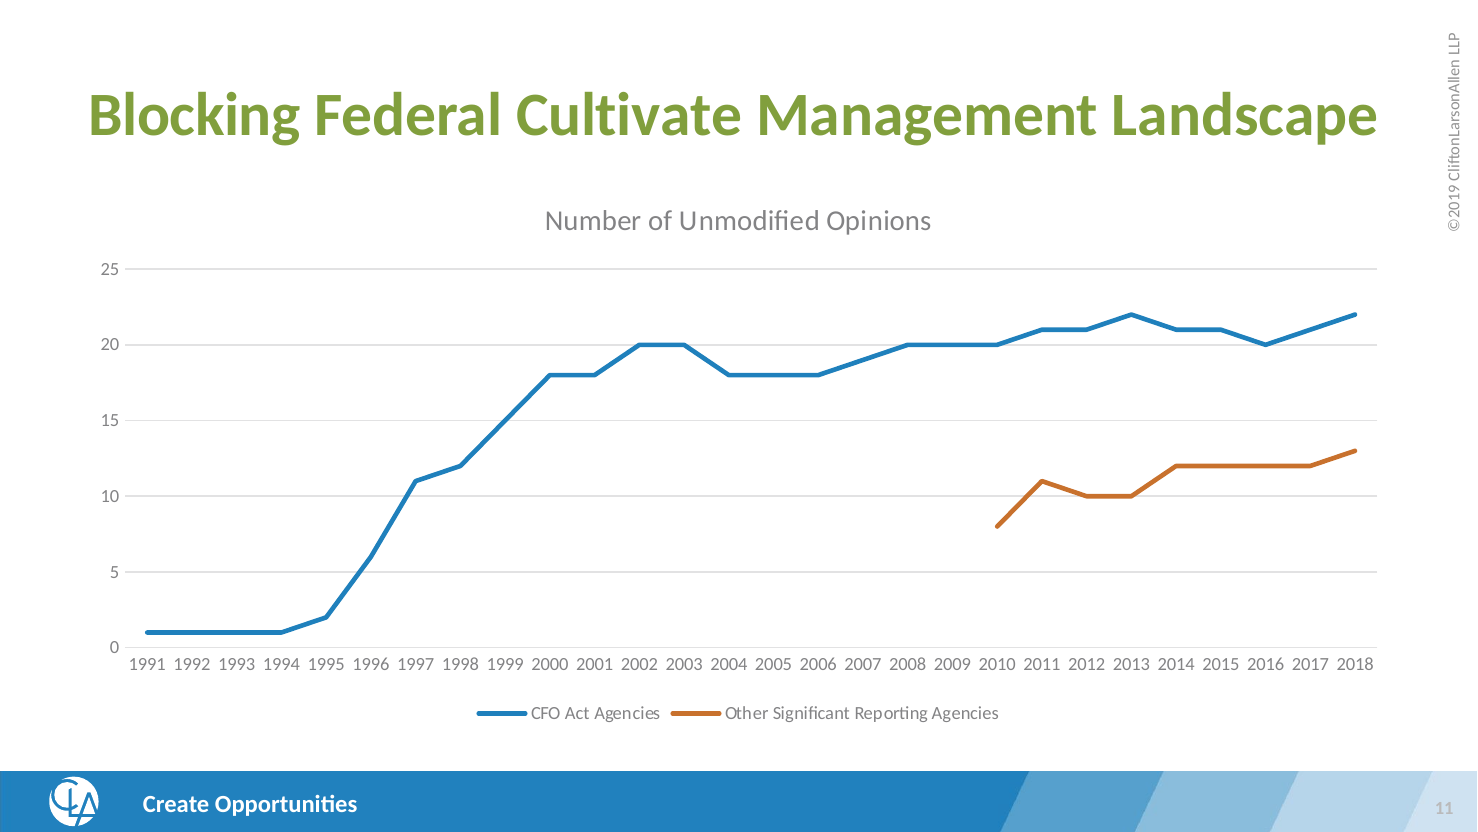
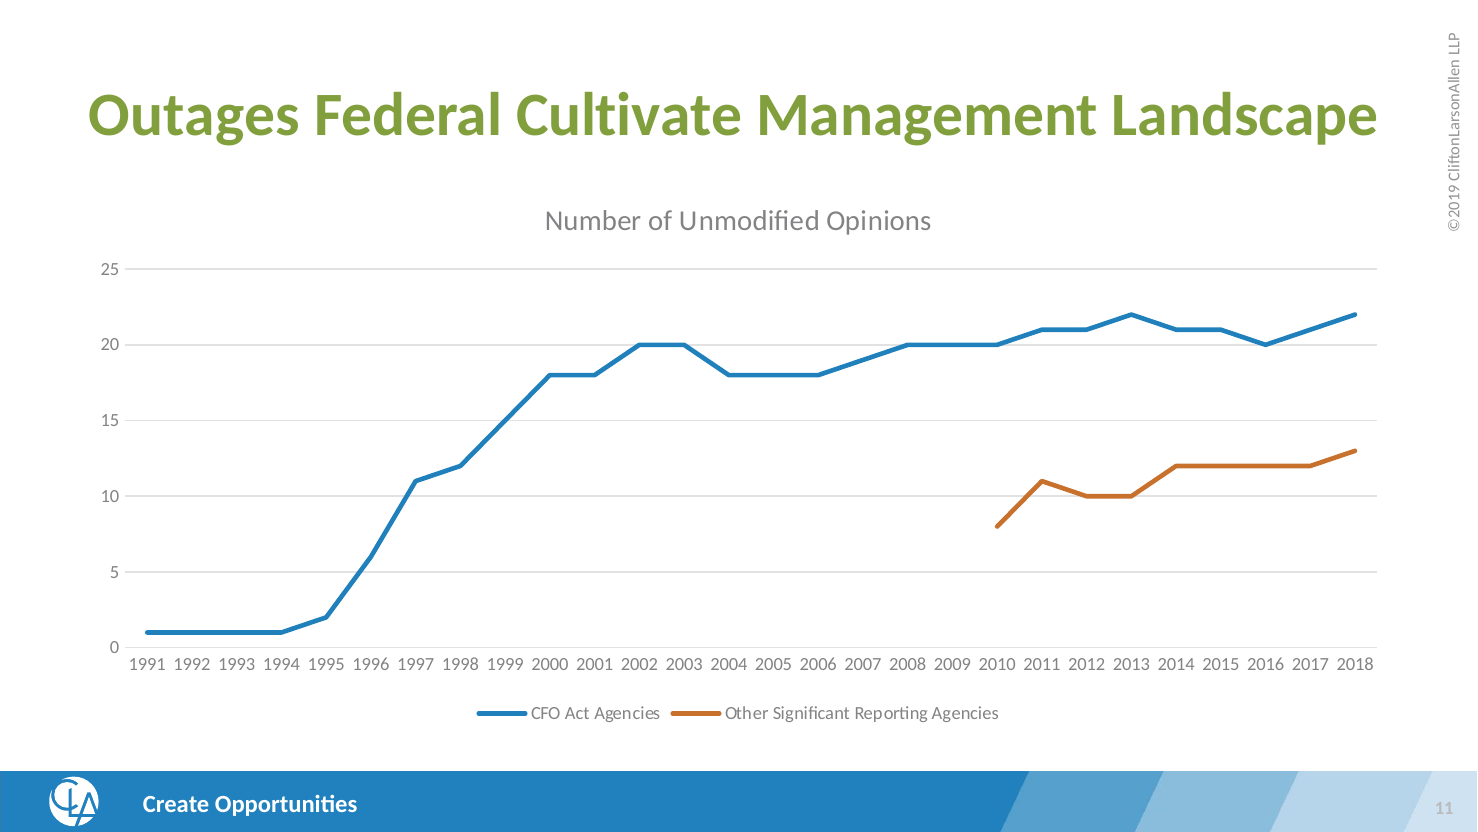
Blocking: Blocking -> Outages (194, 115)
